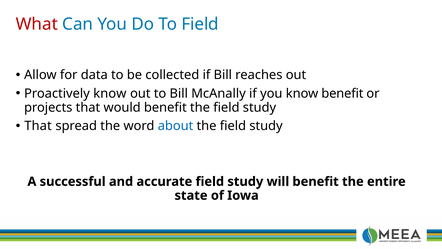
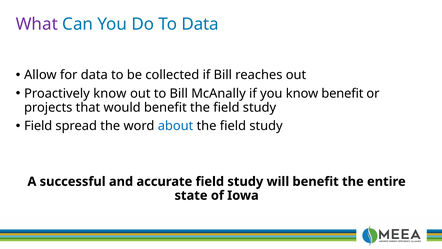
What colour: red -> purple (37, 24)
To Field: Field -> Data (200, 24)
That: That -> Field (38, 126)
